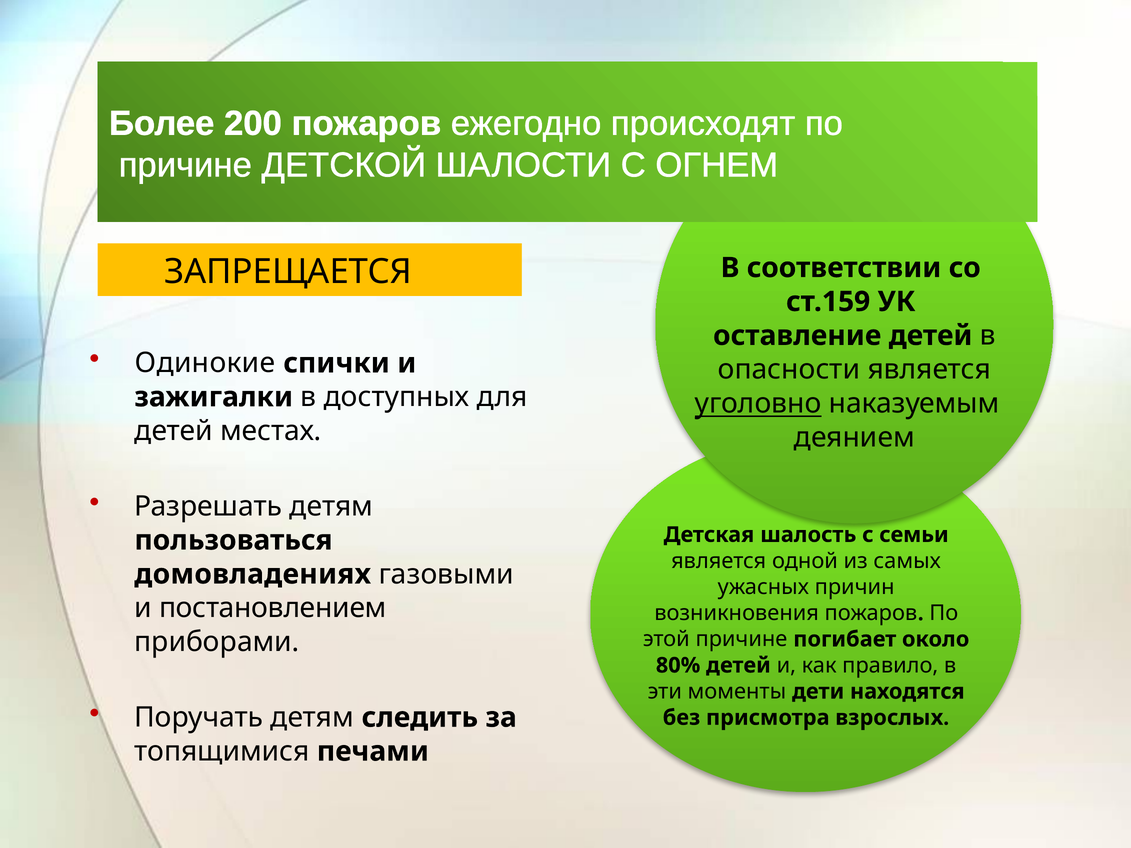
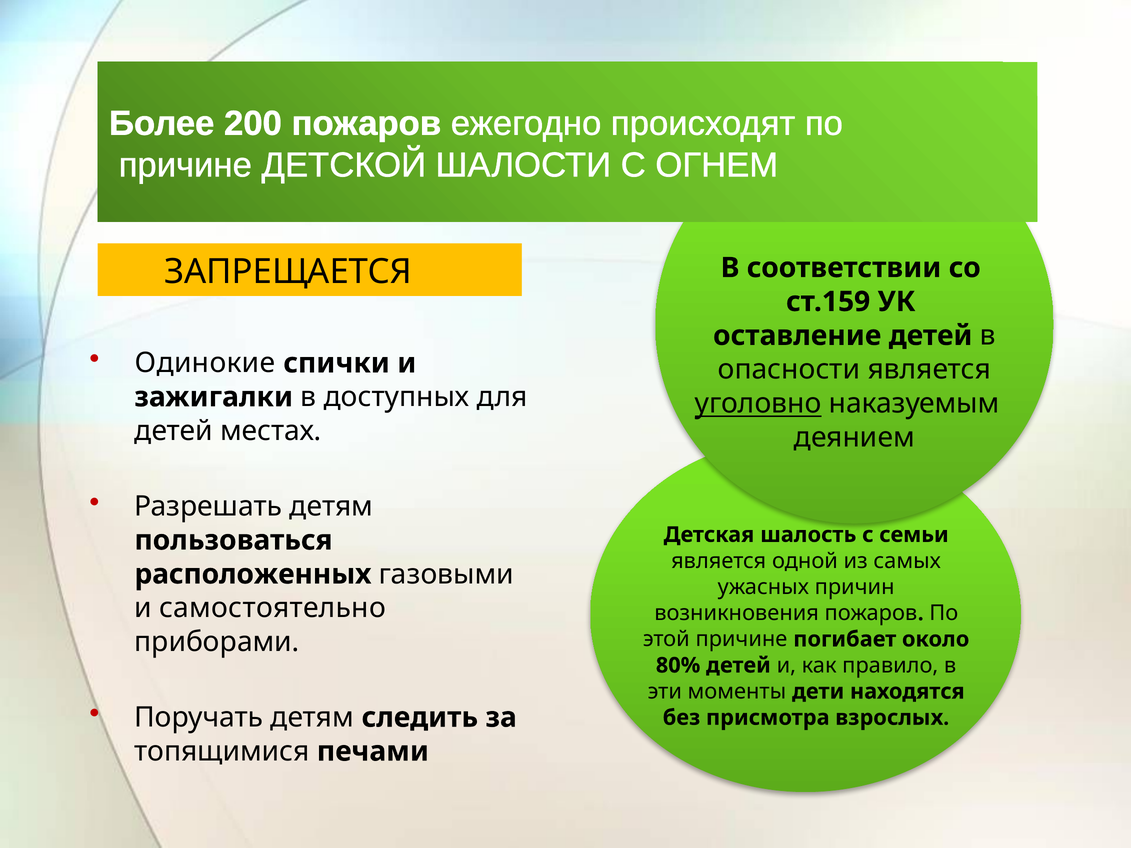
домовладениях: домовладениях -> расположенных (253, 574)
постановлением: постановлением -> самостоятельно (273, 608)
